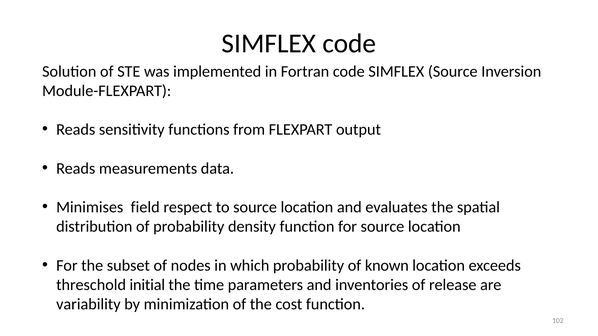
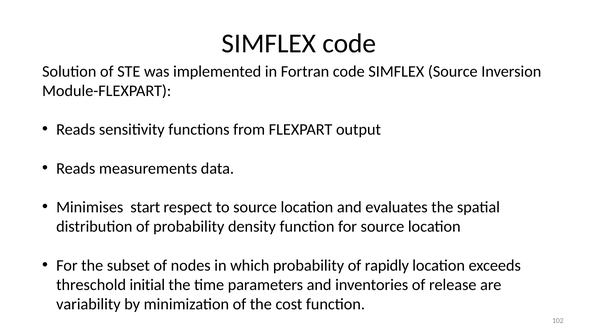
field: field -> start (145, 207)
known: known -> rapidly (387, 266)
